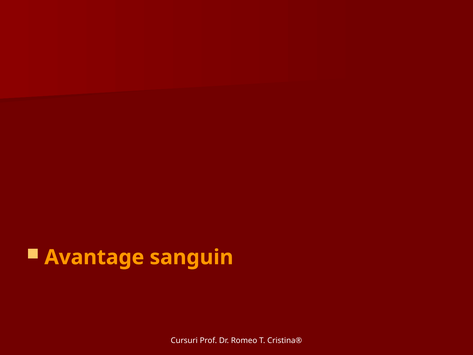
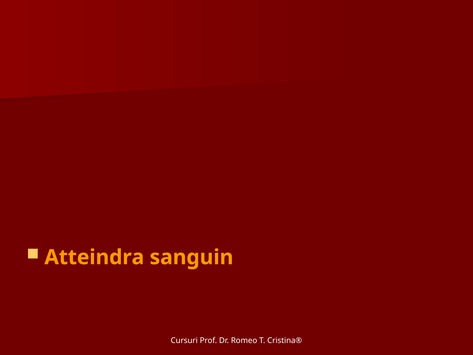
Avantage: Avantage -> Atteindra (94, 257)
